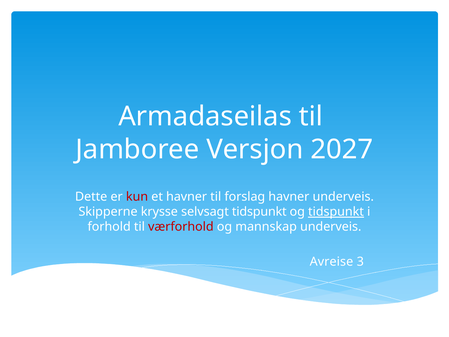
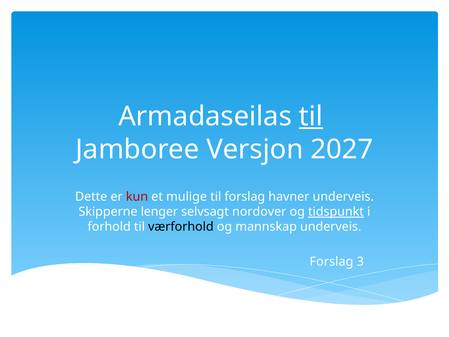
til underline: none -> present (311, 116)
et havner: havner -> mulige (187, 197)
krysse: krysse -> lenger (159, 212)
selvsagt tidspunkt: tidspunkt -> nordover (259, 212)
værforhold colour: red -> black (181, 227)
Avreise: Avreise -> Forslag (331, 262)
